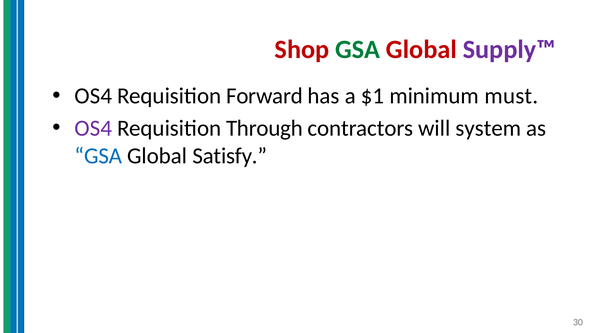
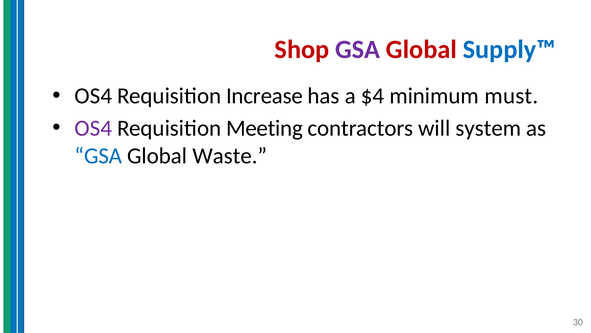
GSA colour: green -> purple (358, 49)
Supply™ colour: purple -> blue (509, 49)
Forward: Forward -> Increase (265, 96)
$1: $1 -> $4 (373, 96)
Through: Through -> Meeting (265, 128)
Satisfy: Satisfy -> Waste (230, 156)
